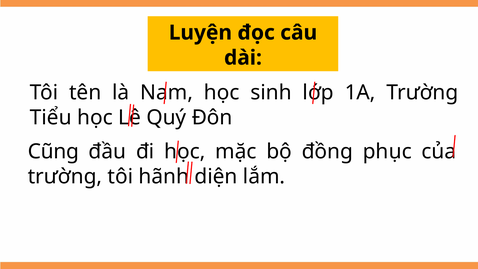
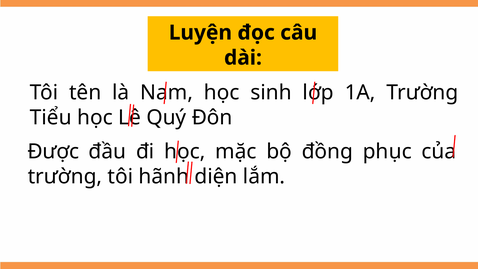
Cũng: Cũng -> Được (53, 151)
